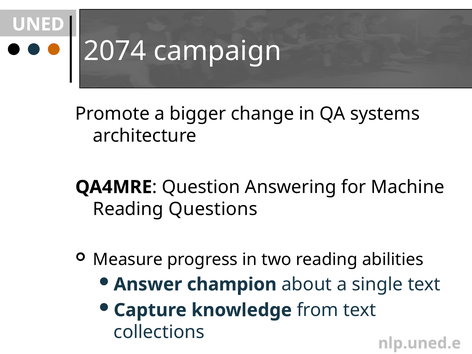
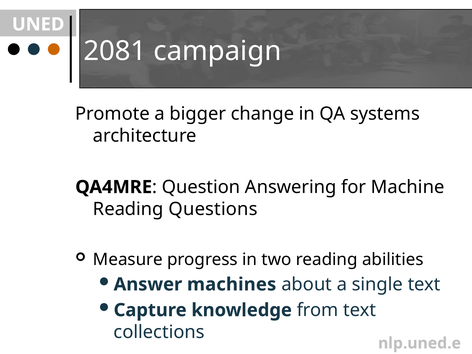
2074: 2074 -> 2081 (115, 51)
champion: champion -> machines (232, 284)
